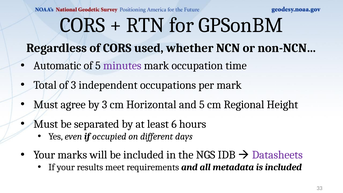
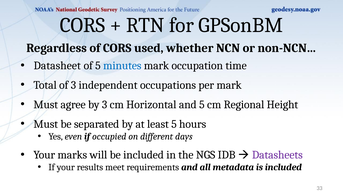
Automatic: Automatic -> Datasheet (57, 66)
minutes colour: purple -> blue (122, 66)
least 6: 6 -> 5 (174, 124)
